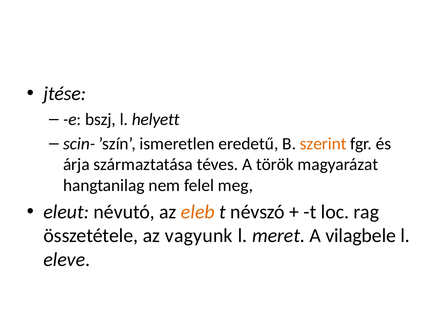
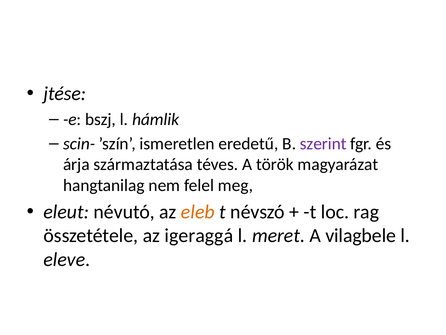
helyett: helyett -> hámlik (156, 119)
szerint colour: orange -> purple (323, 143)
vagyunk: vagyunk -> igeraggá (199, 235)
